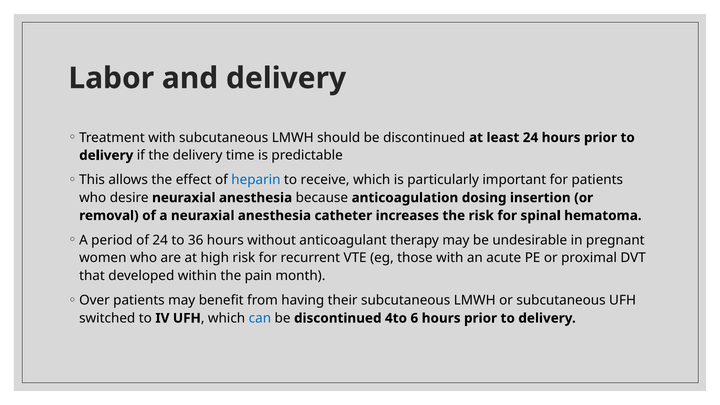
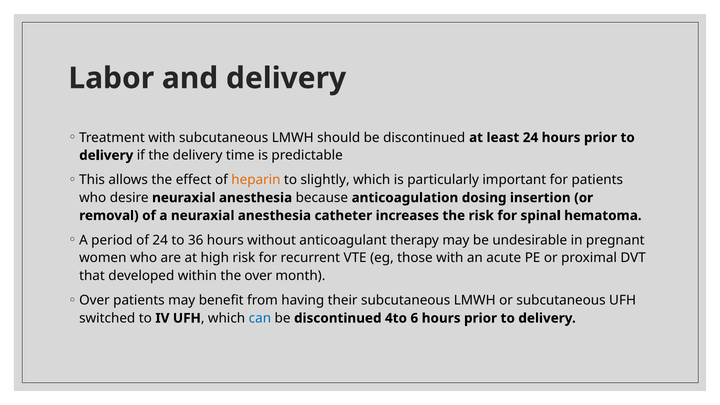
heparin colour: blue -> orange (256, 180)
receive: receive -> slightly (325, 180)
the pain: pain -> over (258, 276)
